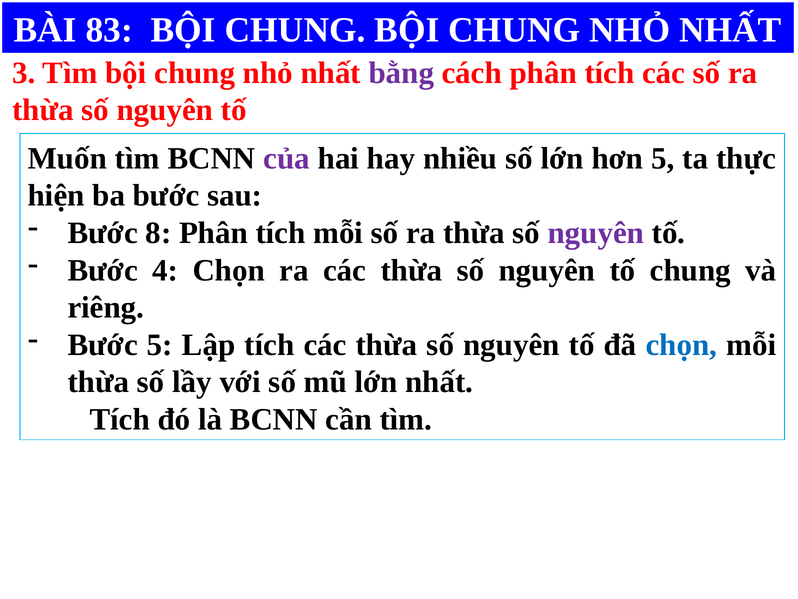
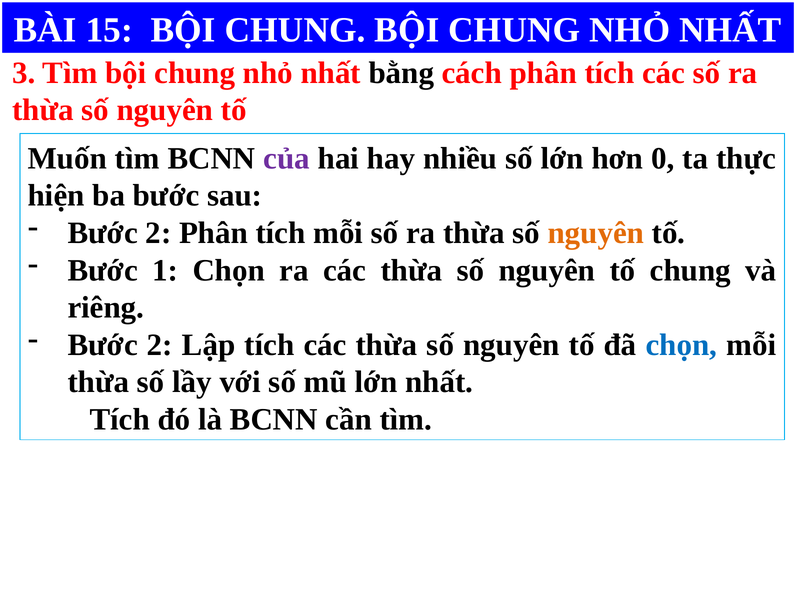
83: 83 -> 15 (109, 30)
bằng colour: purple -> black (401, 73)
hơn 5: 5 -> 0 (663, 158)
8: 8 -> 2 (158, 233)
nguyên colour: purple -> orange (596, 233)
4: 4 -> 1 (165, 270)
5: 5 -> 2 (160, 345)
